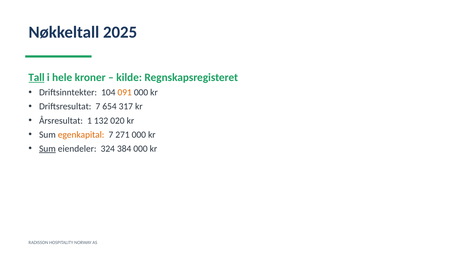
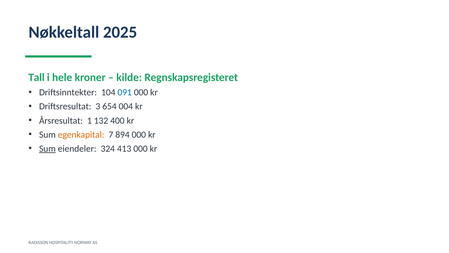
Tall underline: present -> none (36, 77)
091 colour: orange -> blue (125, 92)
Driftsresultat 7: 7 -> 3 (98, 106)
317: 317 -> 004 (126, 106)
020: 020 -> 400 (117, 120)
271: 271 -> 894 (122, 134)
384: 384 -> 413 (124, 148)
